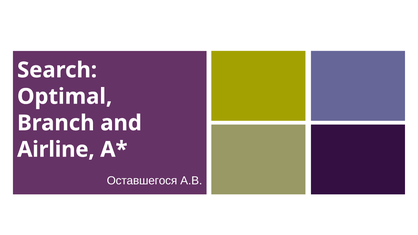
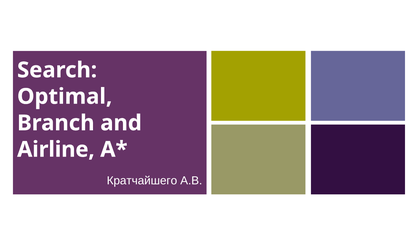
Оставшегося: Оставшегося -> Кратчайшего (142, 181)
